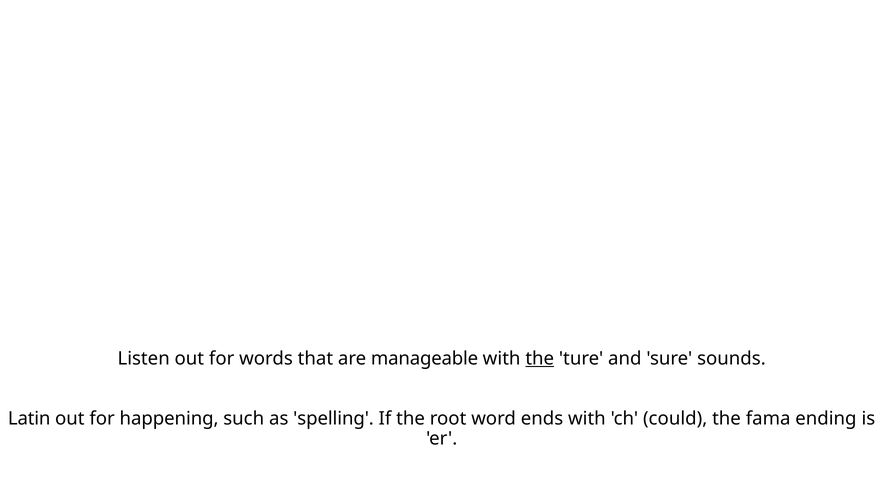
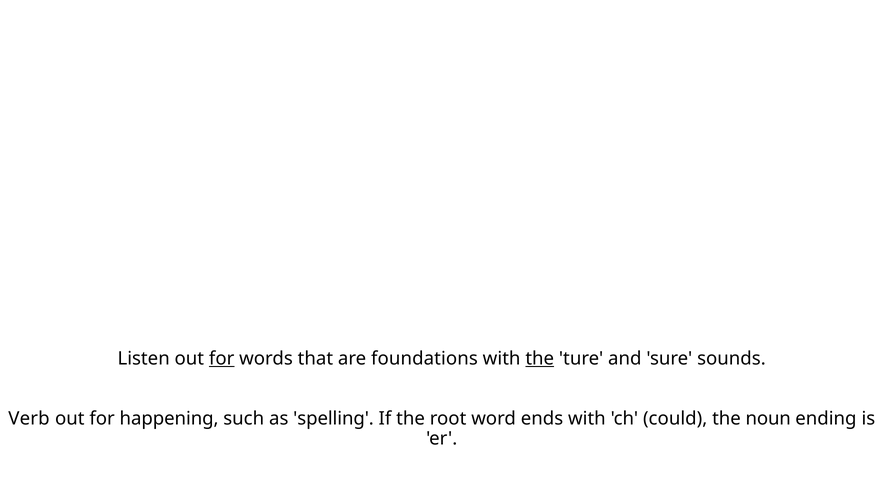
for underline: none -> present (222, 359)
manageable: manageable -> foundations (424, 359)
Latin: Latin -> Verb (29, 419)
fama: fama -> noun (768, 419)
